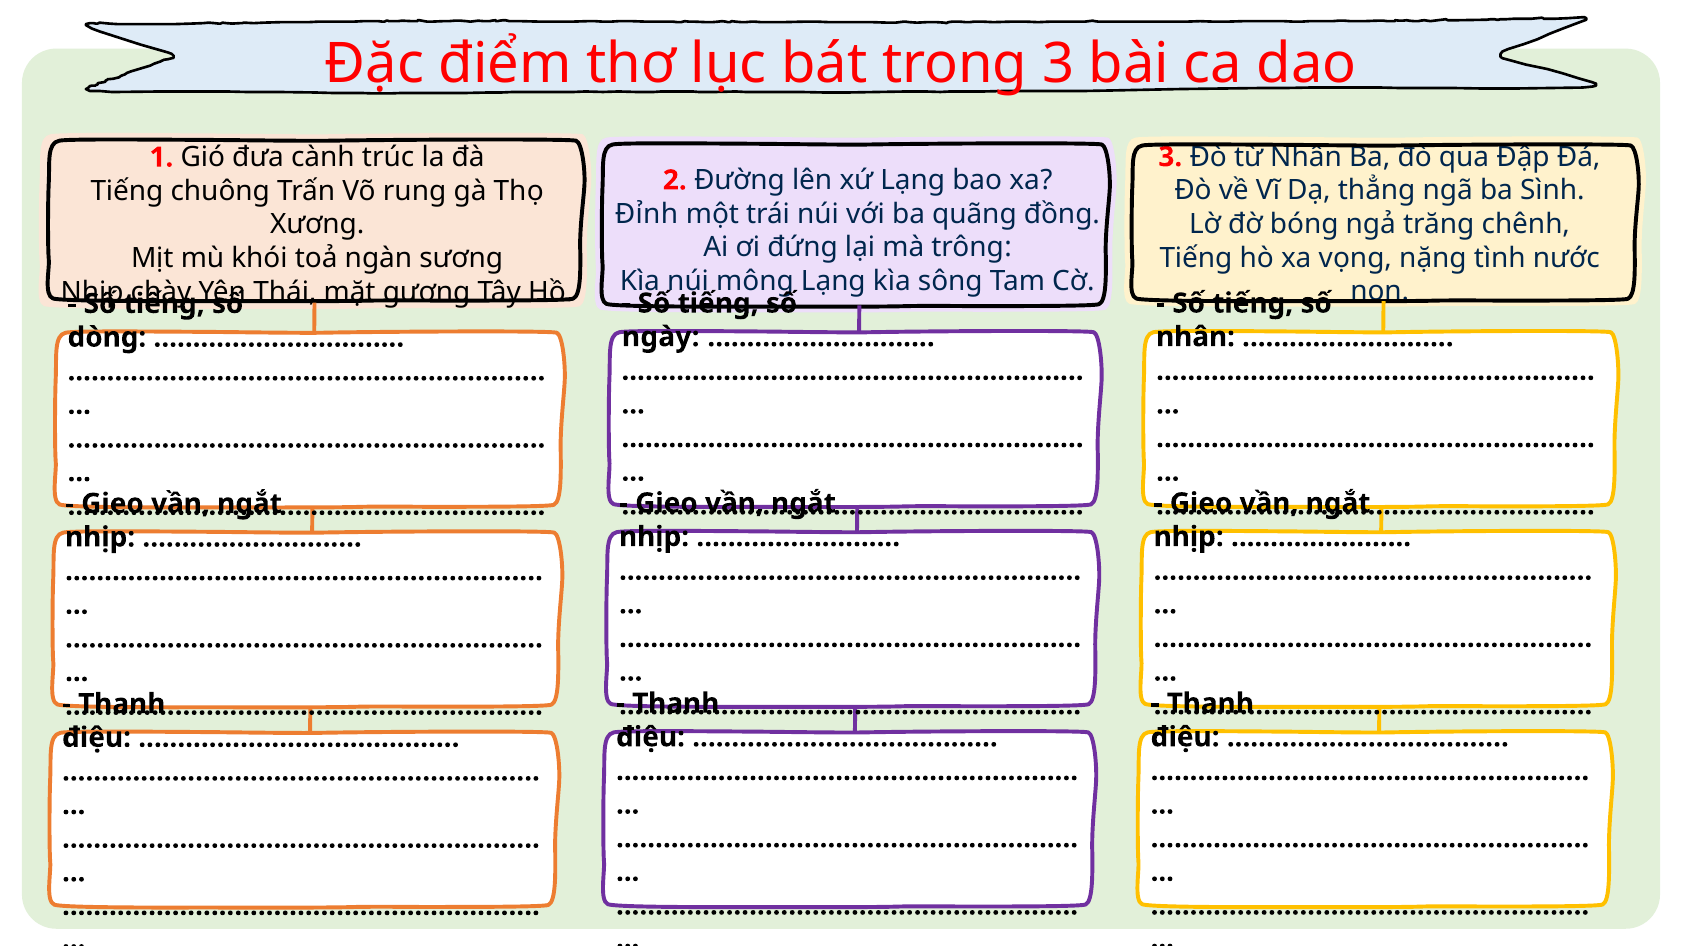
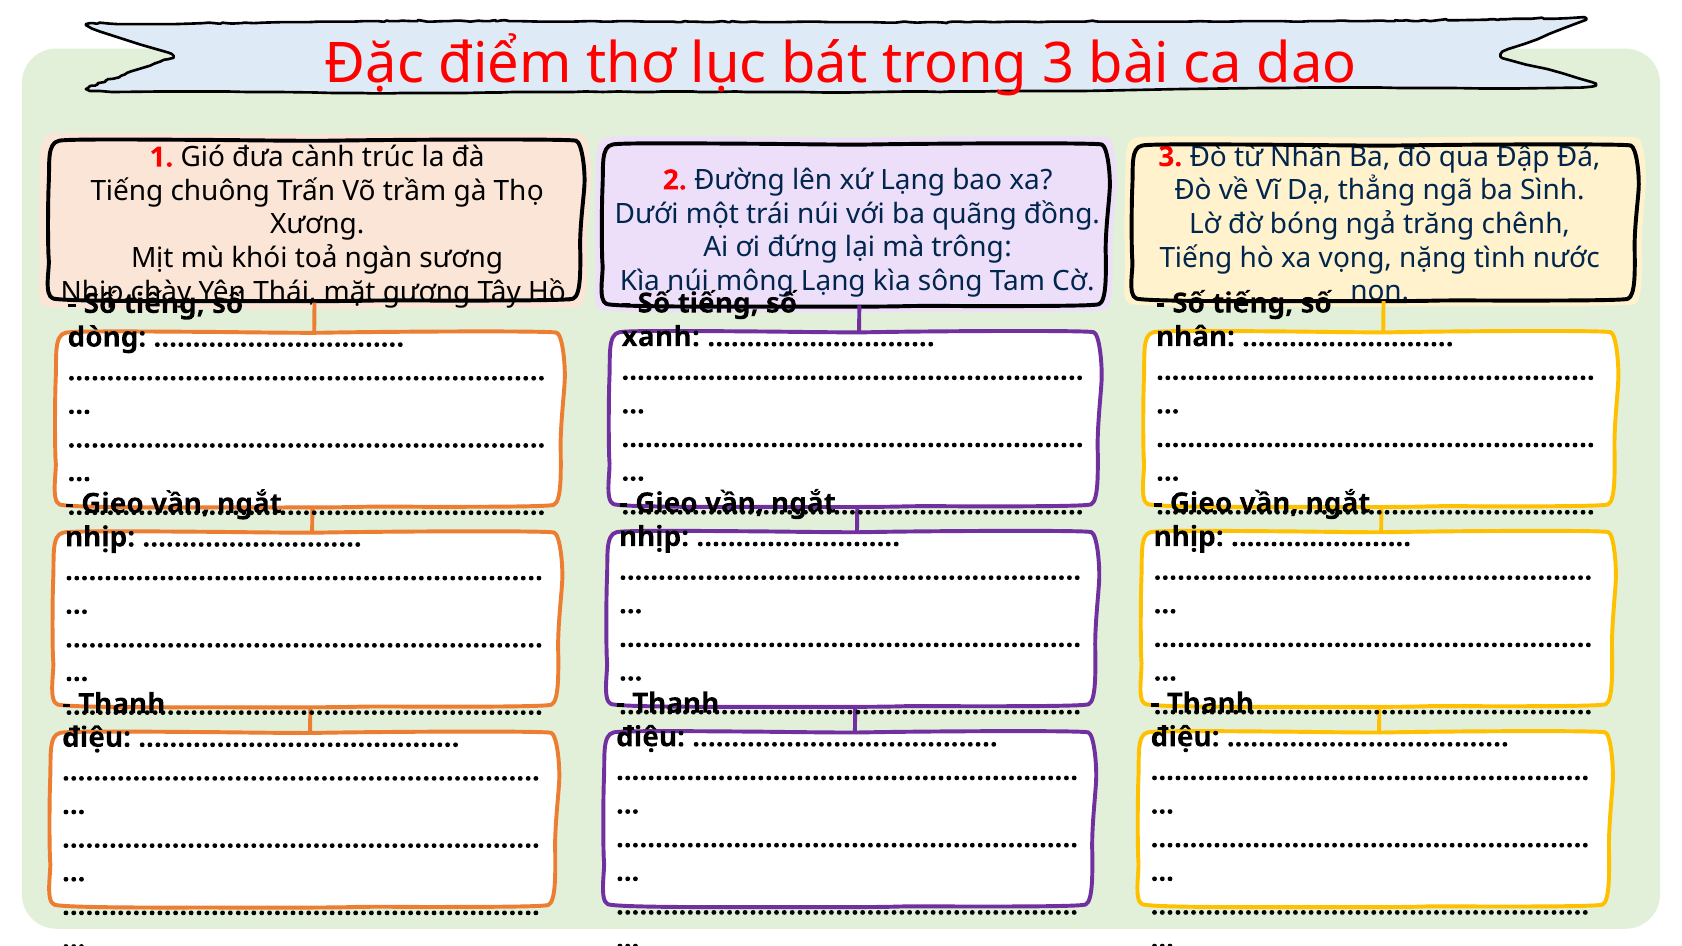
rung: rung -> trầm (415, 191)
Đỉnh: Đỉnh -> Dưới (647, 214)
ngày: ngày -> xanh (661, 337)
